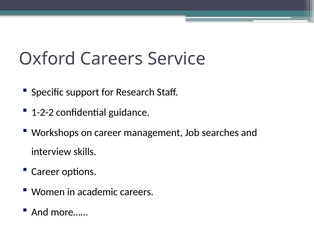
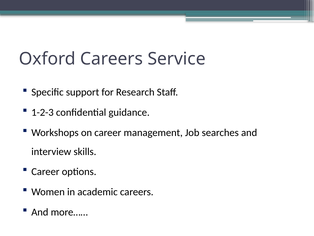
1-2-2: 1-2-2 -> 1-2-3 (43, 112)
